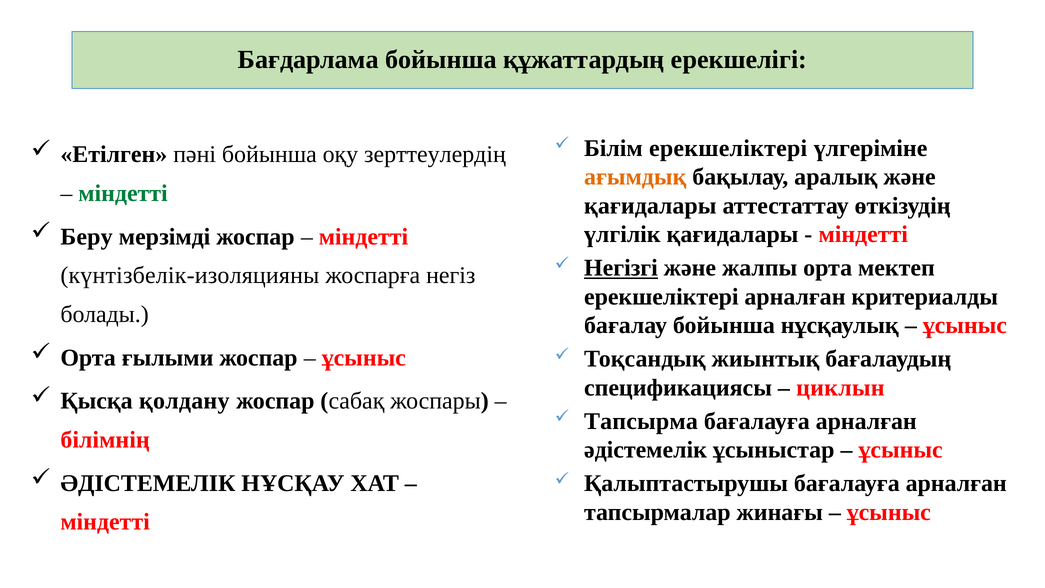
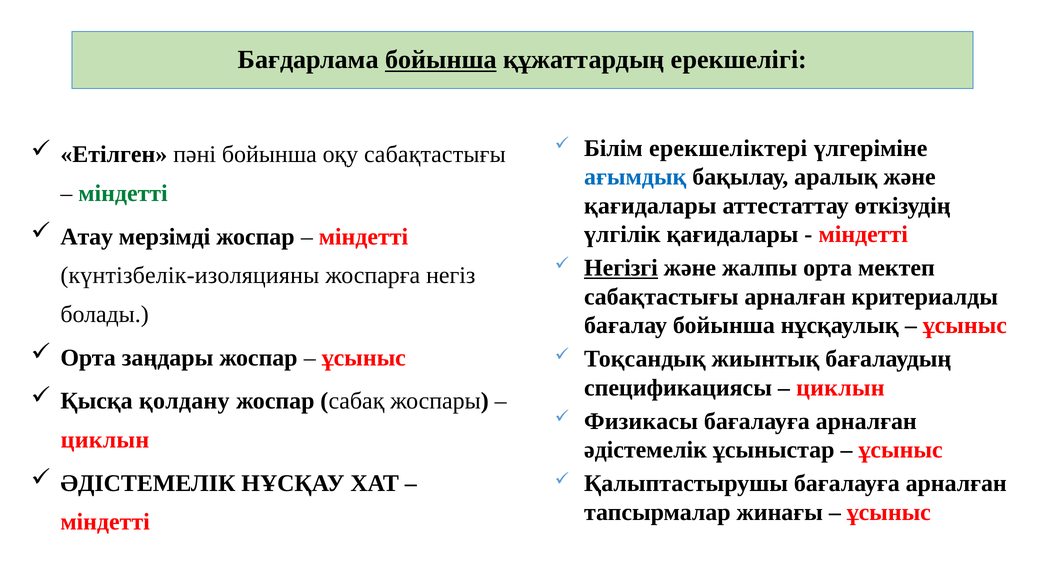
бойынша underline: none -> present (441, 60)
оқу зерттеулердің: зерттеулердің -> сабақтастығы (435, 154)
ағымдық colour: orange -> blue (635, 177)
Беру: Беру -> Атау (87, 237)
ерекшеліктері: ерекшеліктері -> сабақтастығы (661, 297)
ғылыми: ғылыми -> заңдары (168, 357)
Тапсырма: Тапсырма -> Физикасы (641, 421)
білімнің: білімнің -> циклын (105, 440)
